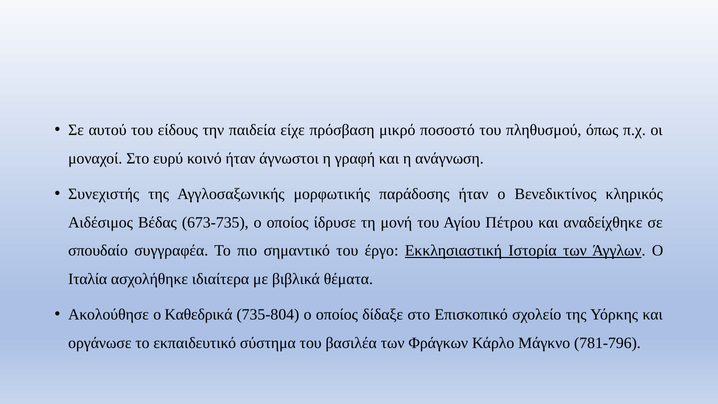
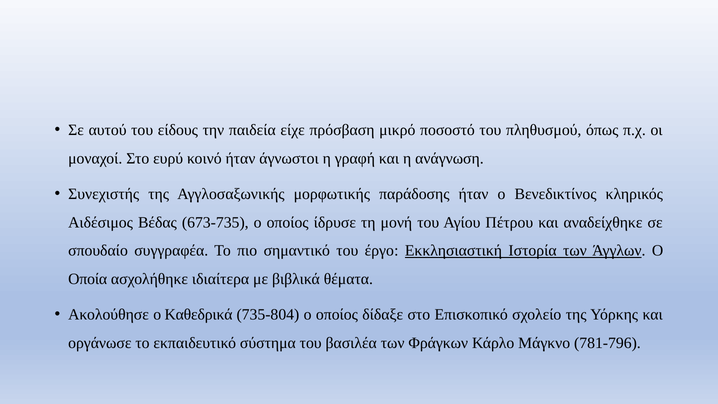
Ιταλία: Ιταλία -> Οποία (88, 279)
